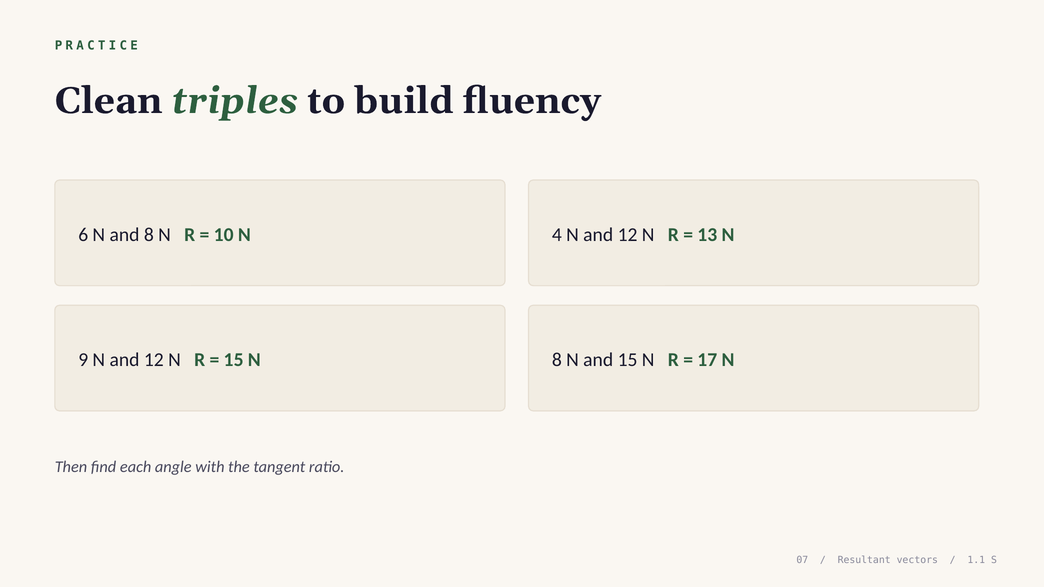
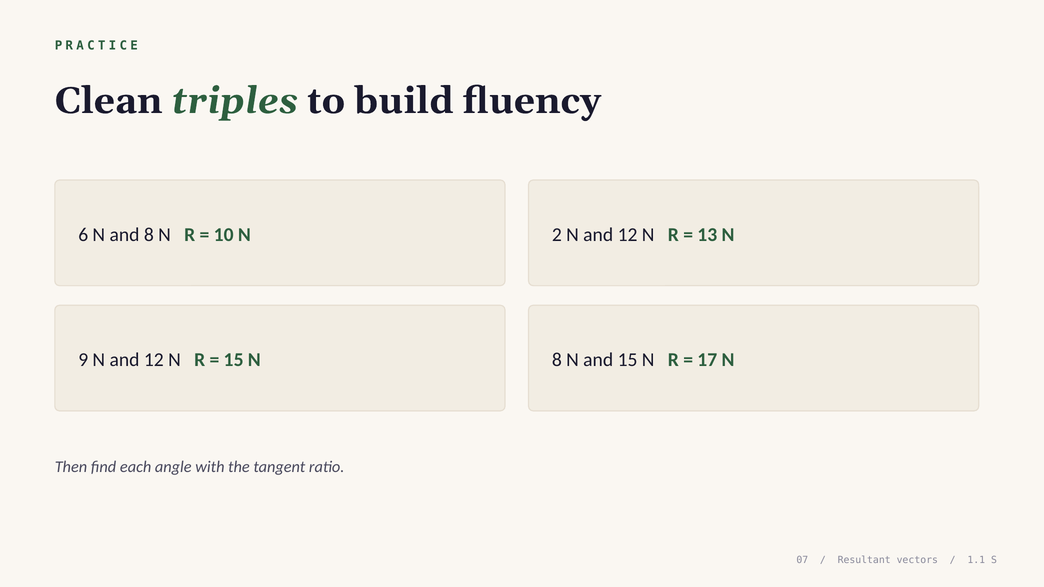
4: 4 -> 2 (557, 235)
